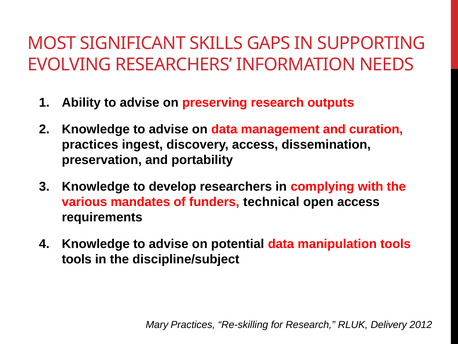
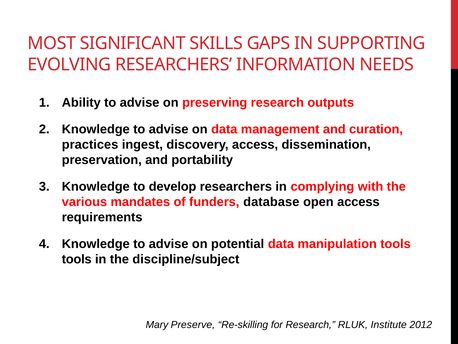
technical: technical -> database (271, 202)
Mary Practices: Practices -> Preserve (193, 324)
Delivery: Delivery -> Institute (389, 324)
